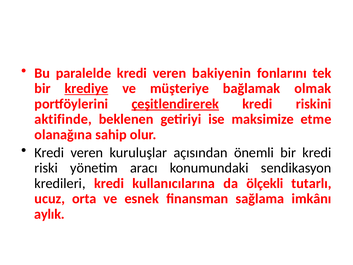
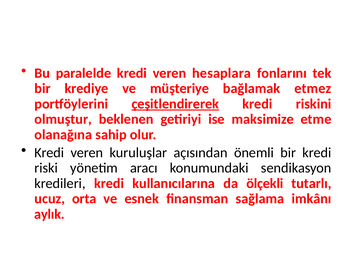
bakiyenin: bakiyenin -> hesaplara (222, 73)
krediye underline: present -> none (86, 88)
olmak: olmak -> etmez (313, 88)
aktifinde: aktifinde -> olmuştur (63, 119)
